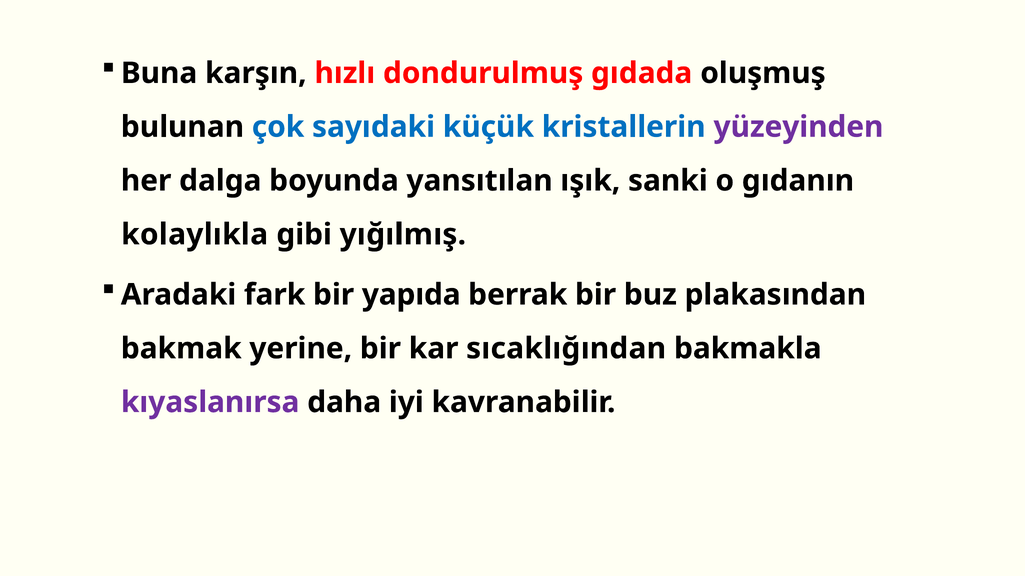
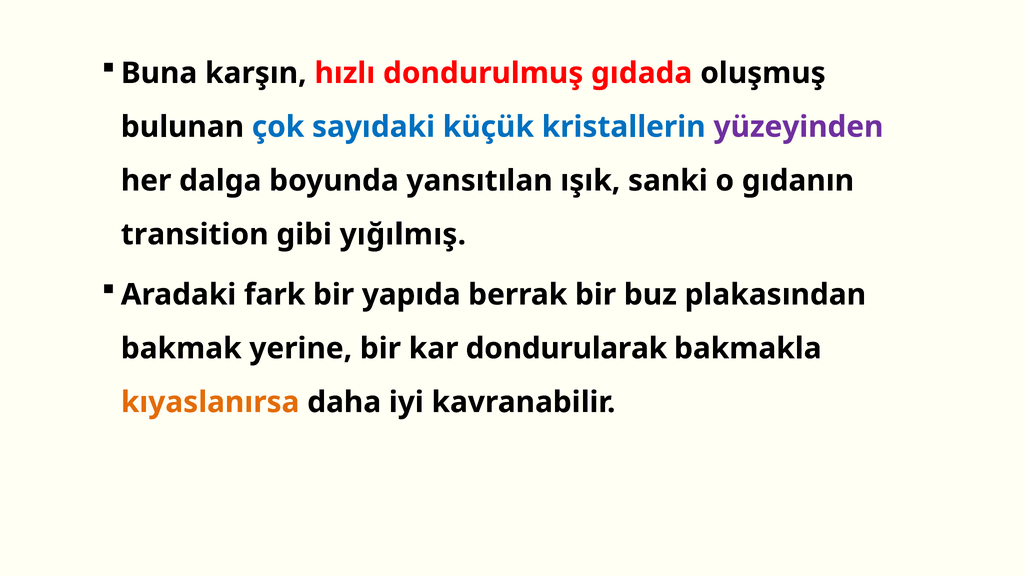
kolaylıkla: kolaylıkla -> transition (195, 235)
sıcaklığından: sıcaklığından -> dondurularak (566, 349)
kıyaslanırsa colour: purple -> orange (210, 403)
